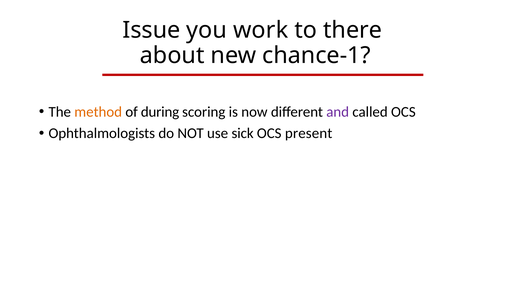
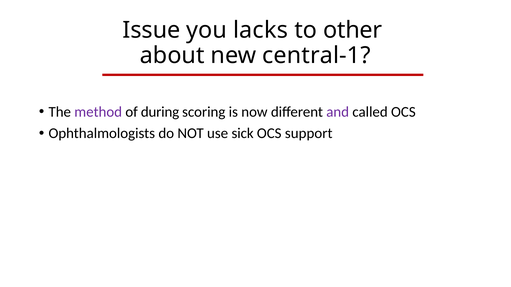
work: work -> lacks (261, 30)
there: there -> other (353, 30)
chance-1: chance-1 -> central-1 (316, 56)
method colour: orange -> purple (98, 112)
present: present -> support (309, 134)
